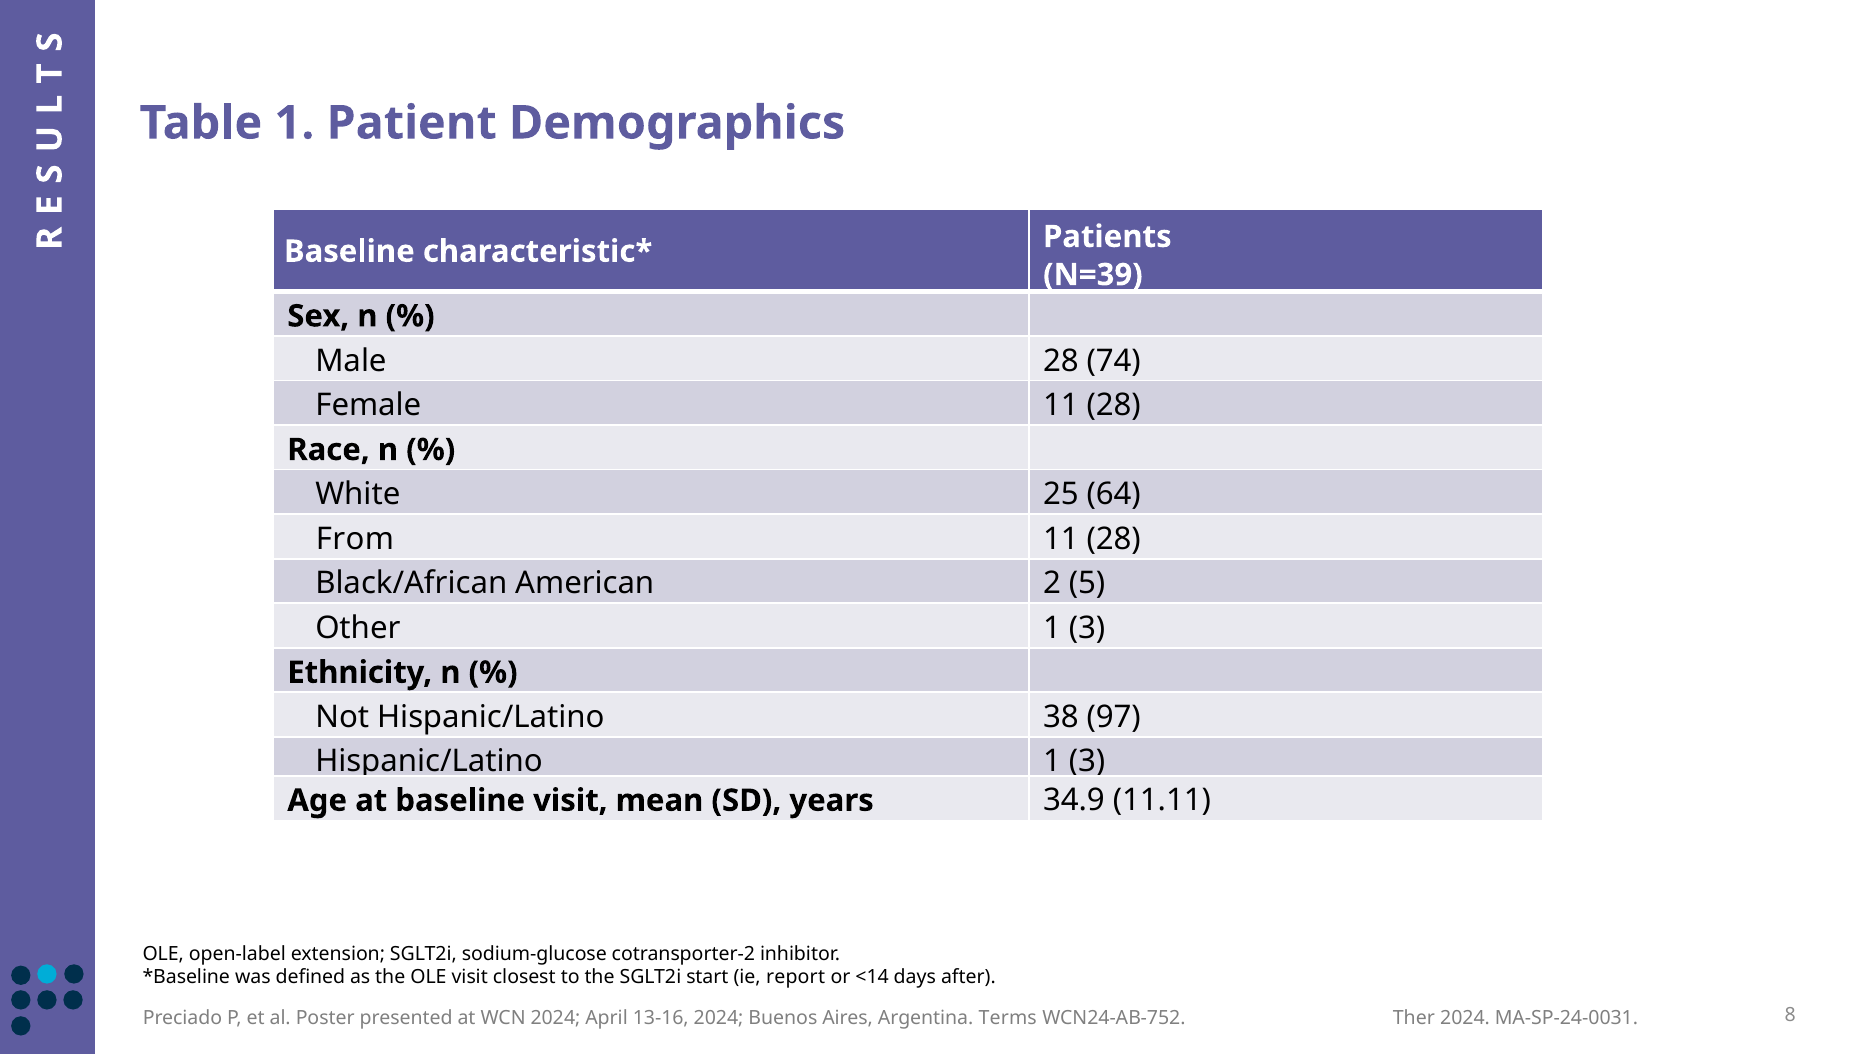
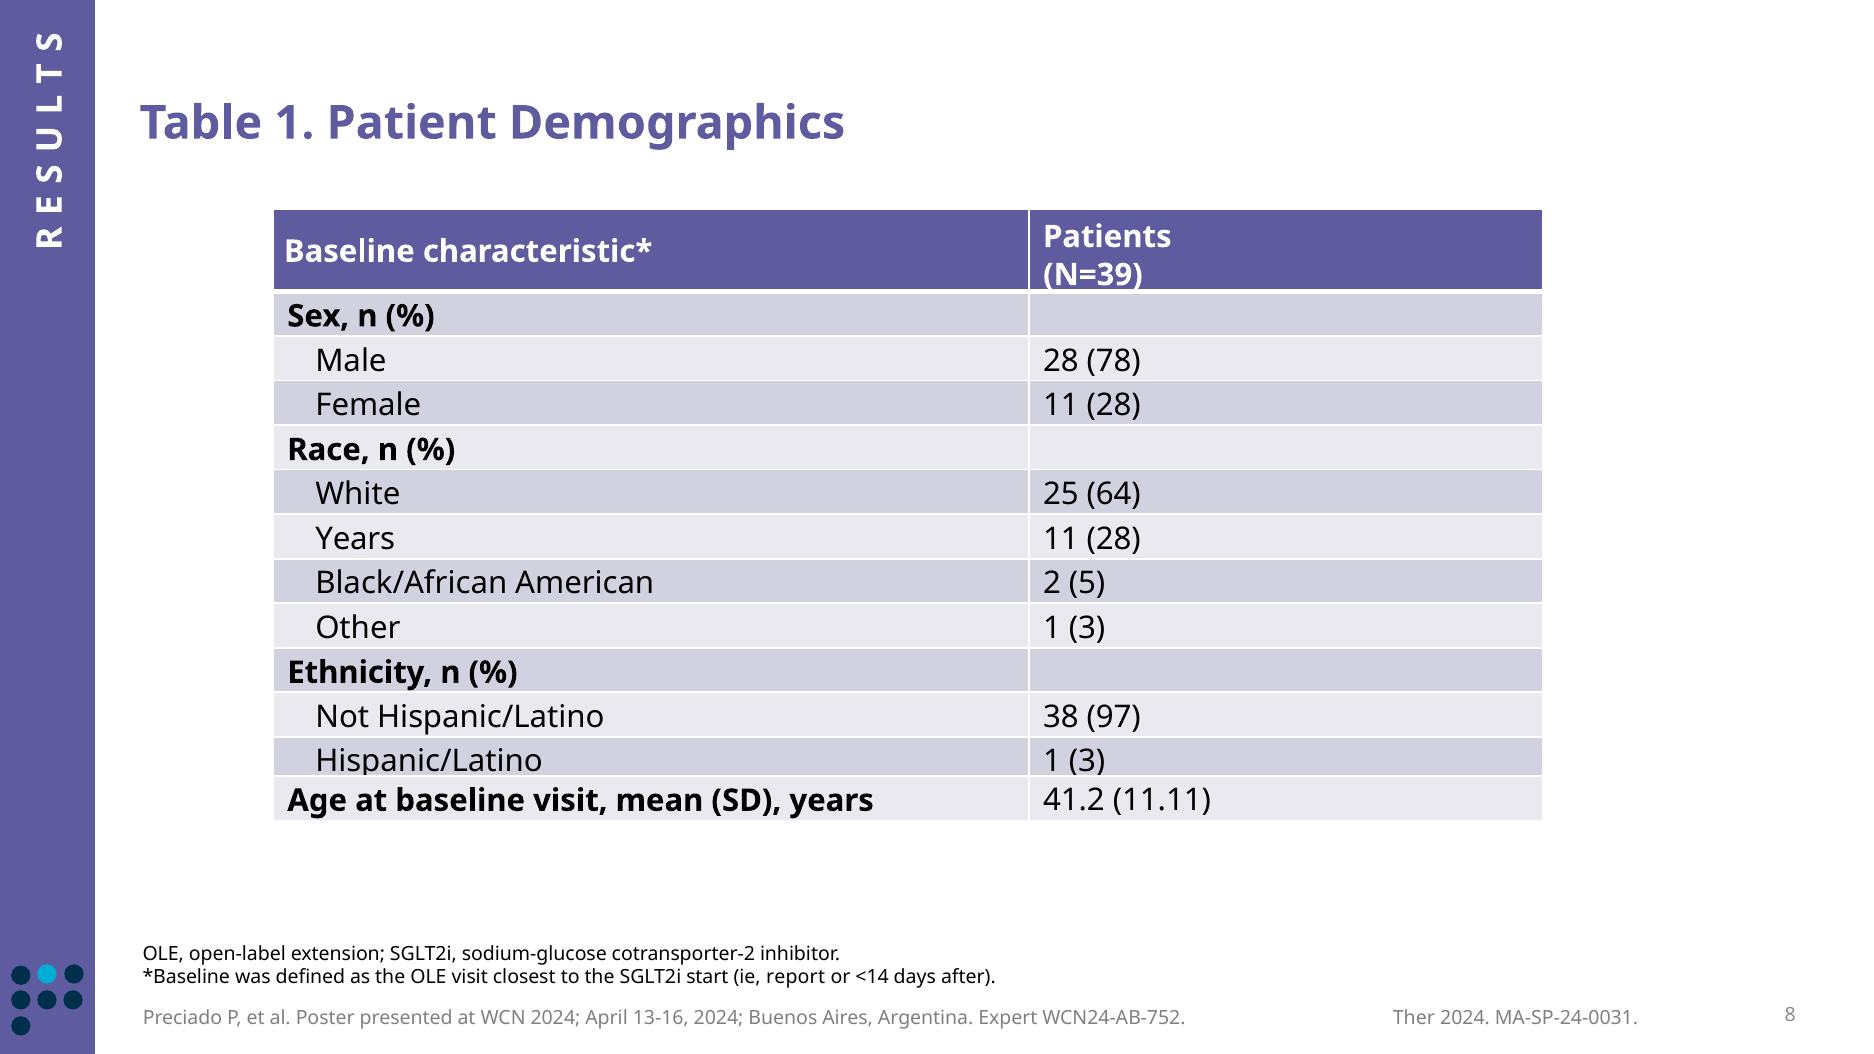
74: 74 -> 78 (1114, 361)
From: From -> Years (355, 539)
34.9: 34.9 -> 41.2 (1074, 801)
Terms: Terms -> Expert (1008, 1018)
